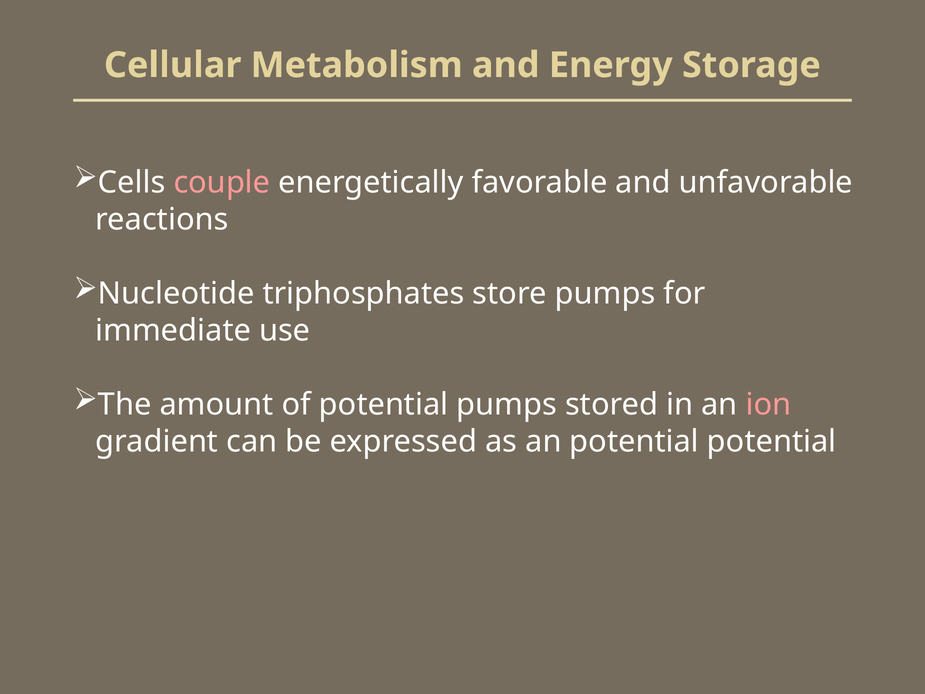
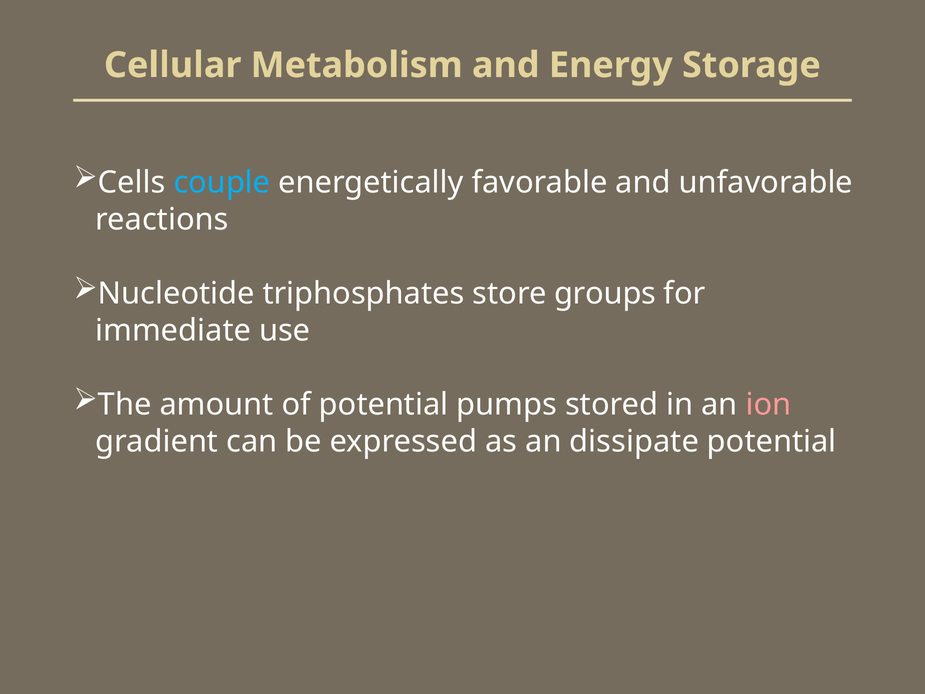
couple colour: pink -> light blue (222, 183)
store pumps: pumps -> groups (605, 294)
an potential: potential -> dissipate (634, 442)
